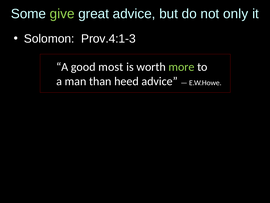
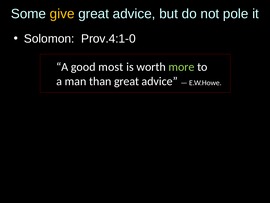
give colour: light green -> yellow (62, 14)
only: only -> pole (236, 14)
Prov.4:1-3: Prov.4:1-3 -> Prov.4:1-0 (108, 39)
than heed: heed -> great (127, 81)
